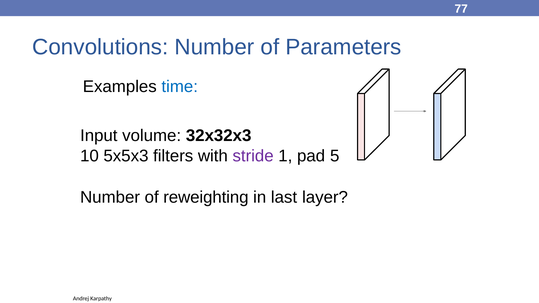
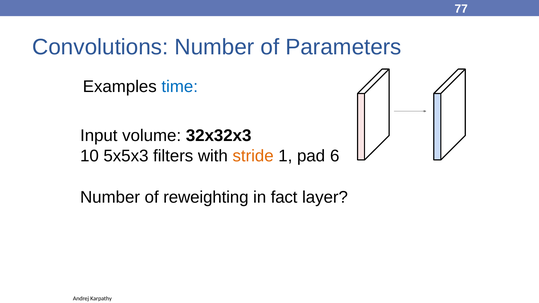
stride colour: purple -> orange (253, 156)
5: 5 -> 6 (335, 156)
last: last -> fact (284, 197)
